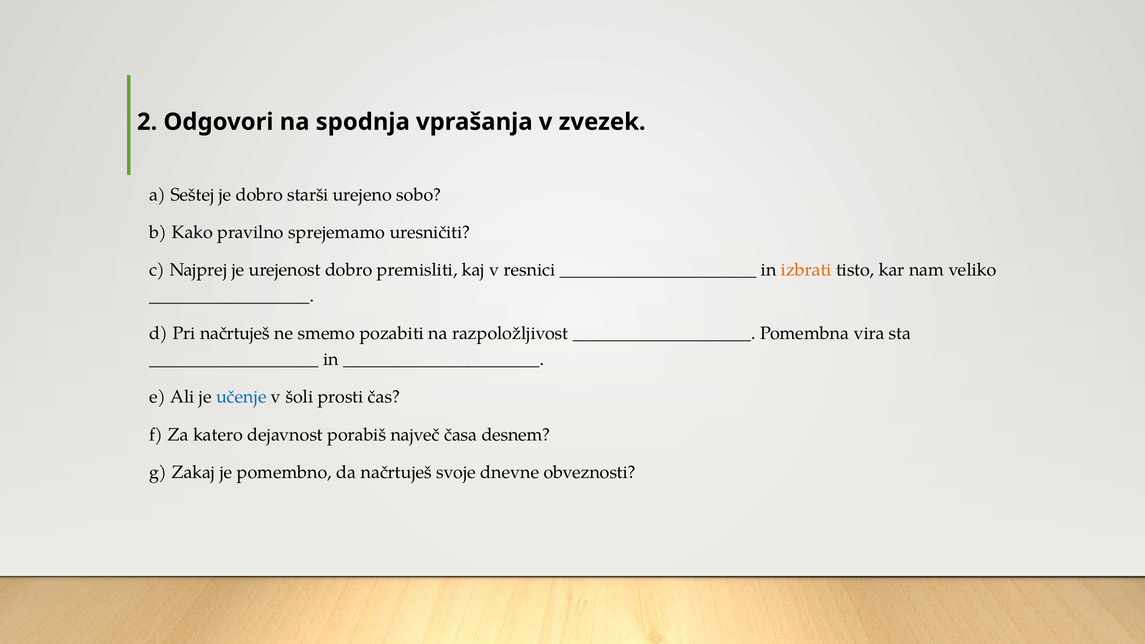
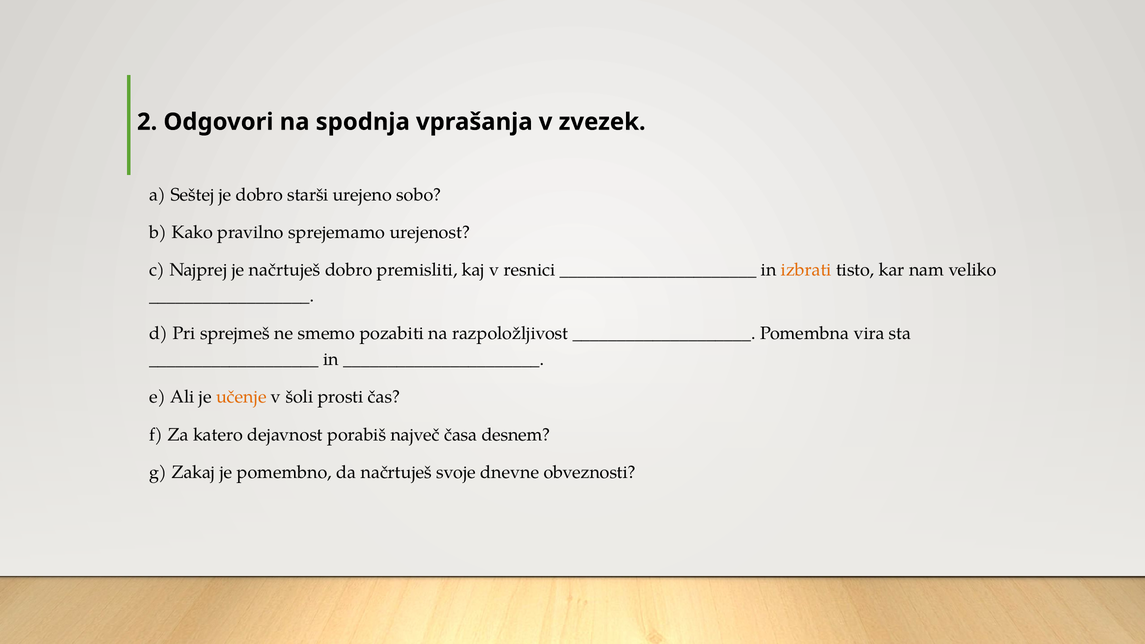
uresničiti: uresničiti -> urejenost (430, 232)
je urejenost: urejenost -> načrtuješ (285, 270)
Pri načrtuješ: načrtuješ -> sprejmeš (235, 334)
učenje colour: blue -> orange (241, 397)
